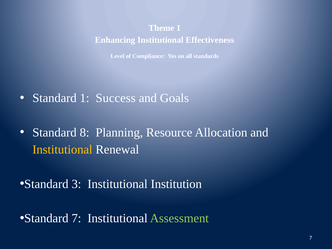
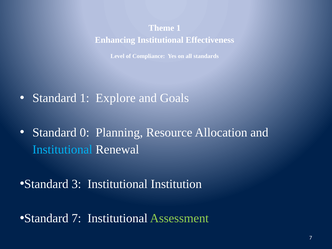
Success: Success -> Explore (116, 98)
8: 8 -> 0 (85, 132)
Institutional colour: yellow -> light blue (62, 150)
